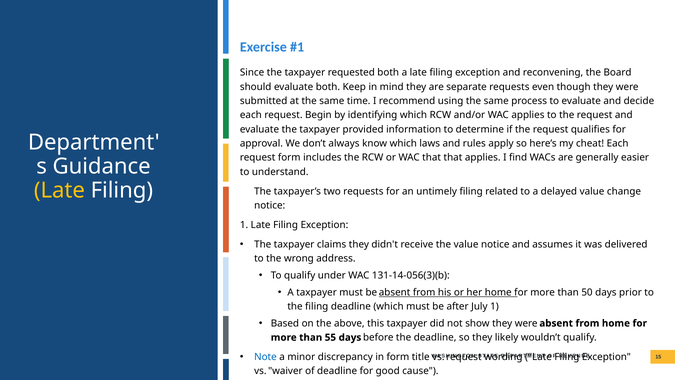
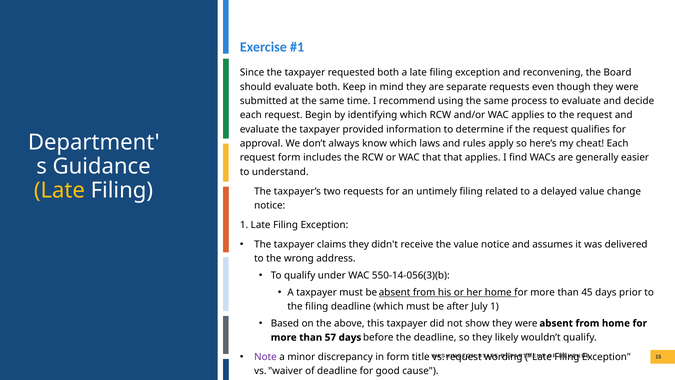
131-14-056(3)(b: 131-14-056(3)(b -> 550-14-056(3)(b (411, 275)
50: 50 -> 45 (587, 292)
55: 55 -> 57 (330, 337)
Note colour: blue -> purple (265, 357)
